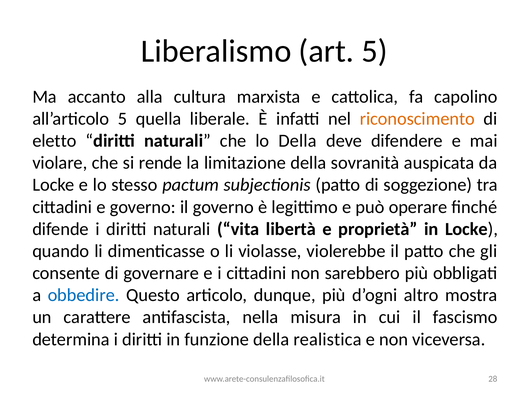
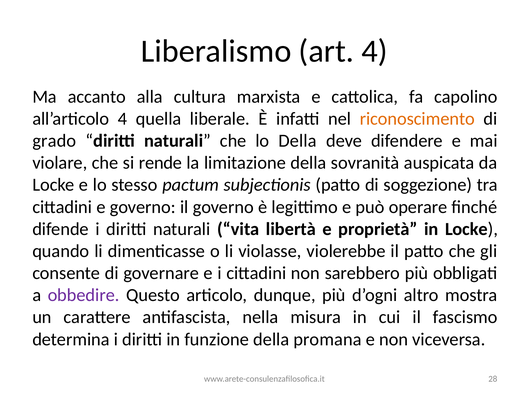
art 5: 5 -> 4 (374, 51)
all’articolo 5: 5 -> 4 (123, 119)
eletto: eletto -> grado (54, 141)
obbedire colour: blue -> purple (84, 295)
realistica: realistica -> promana (327, 339)
